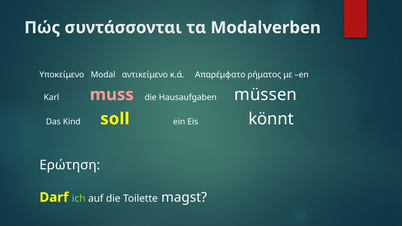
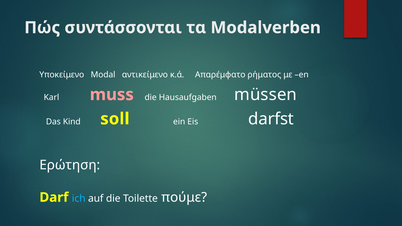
könnt: könnt -> darfst (271, 119)
ich colour: light green -> light blue (79, 199)
magst: magst -> πούμε (184, 197)
